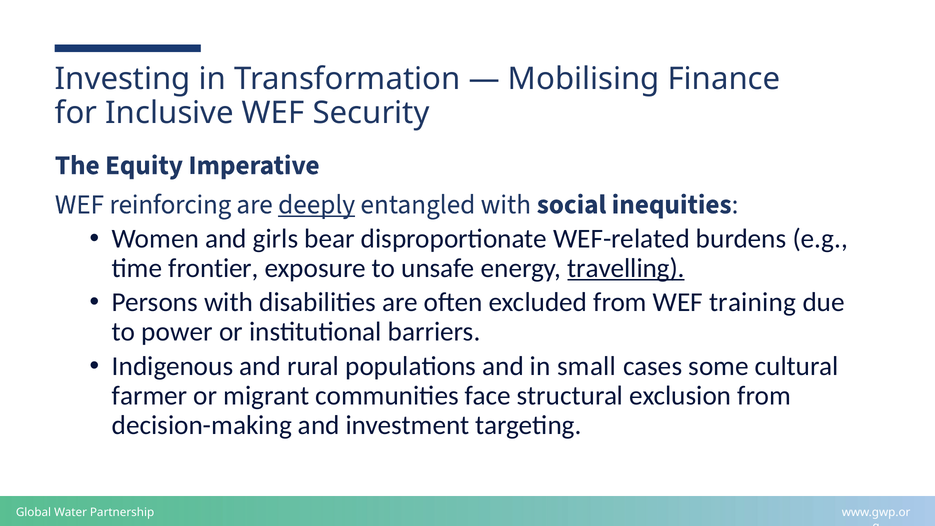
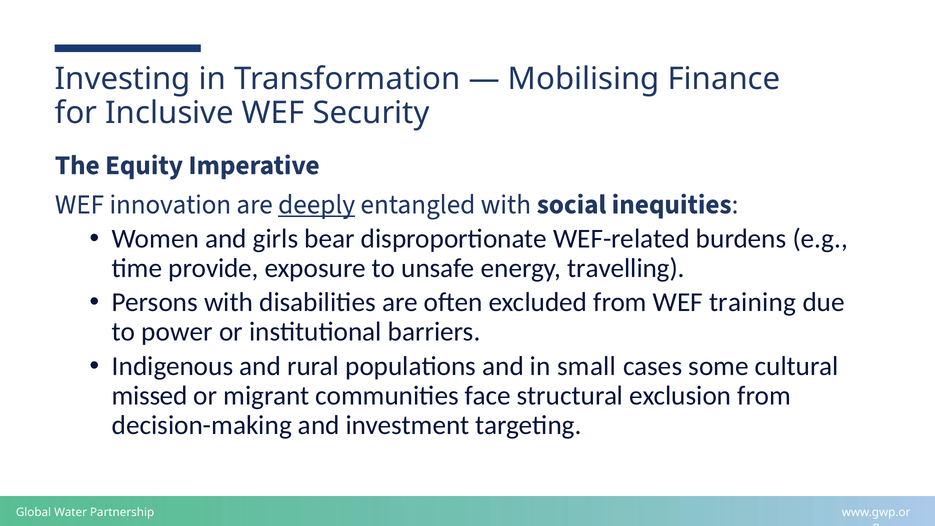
reinforcing: reinforcing -> innovation (170, 204)
frontier: frontier -> provide (213, 268)
travelling underline: present -> none (626, 268)
farmer: farmer -> missed (150, 396)
